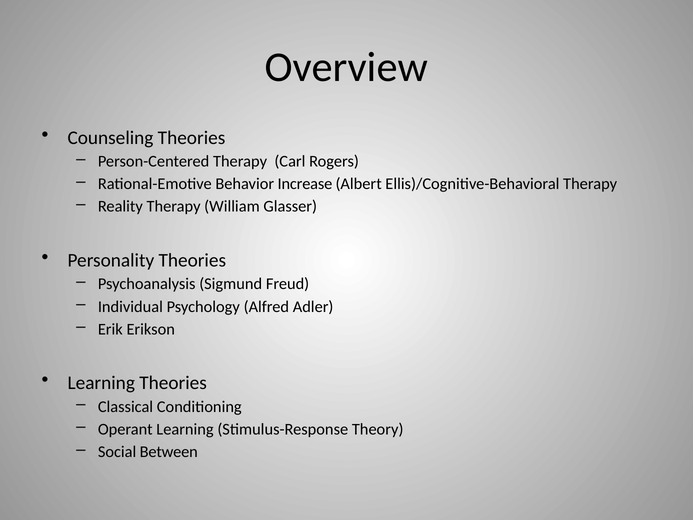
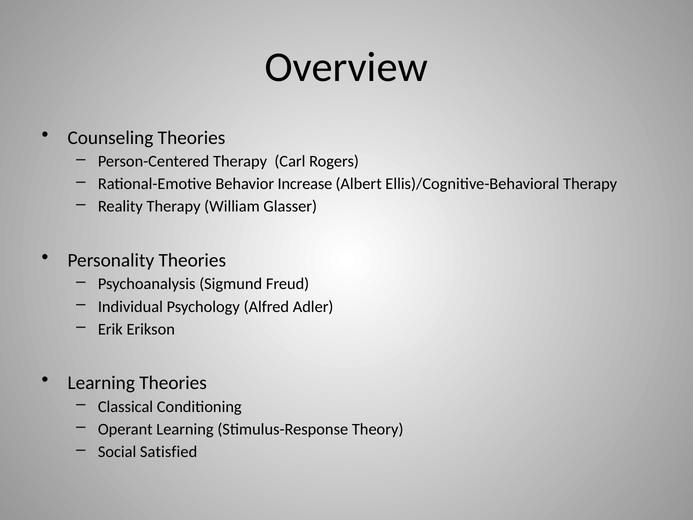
Between: Between -> Satisfied (169, 452)
